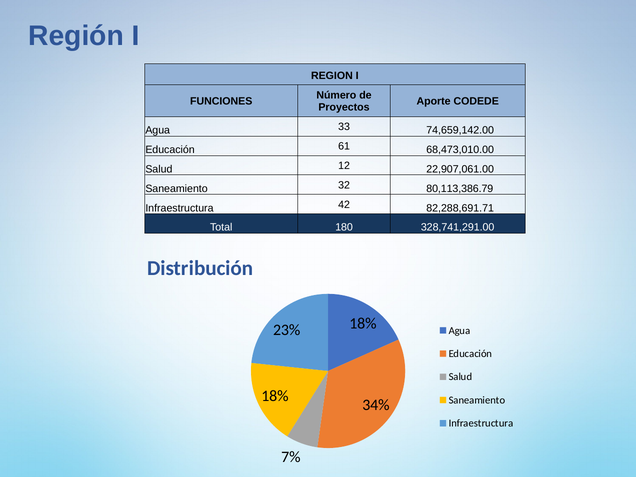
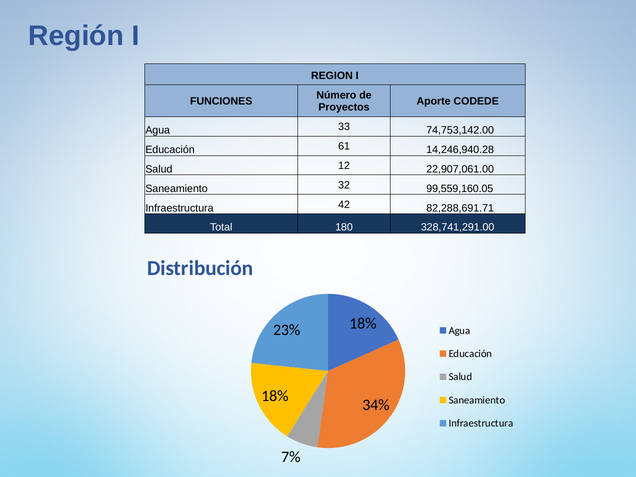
74,659,142.00: 74,659,142.00 -> 74,753,142.00 (460, 130)
68,473,010.00: 68,473,010.00 -> 14,246,940.28 (460, 150)
80,113,386.79: 80,113,386.79 -> 99,559,160.05 (460, 189)
